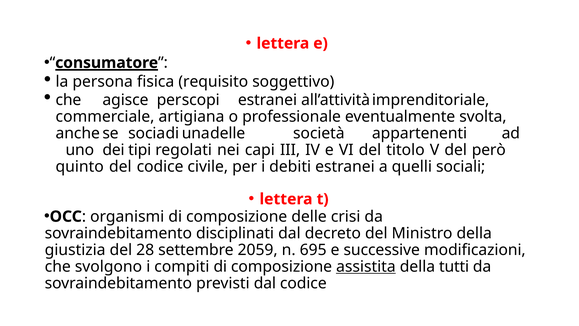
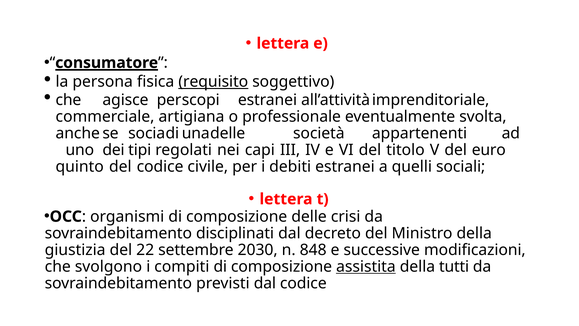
requisito underline: none -> present (213, 82)
però: però -> euro (489, 150)
28: 28 -> 22 (145, 250)
2059: 2059 -> 2030 (258, 250)
695: 695 -> 848 (313, 250)
